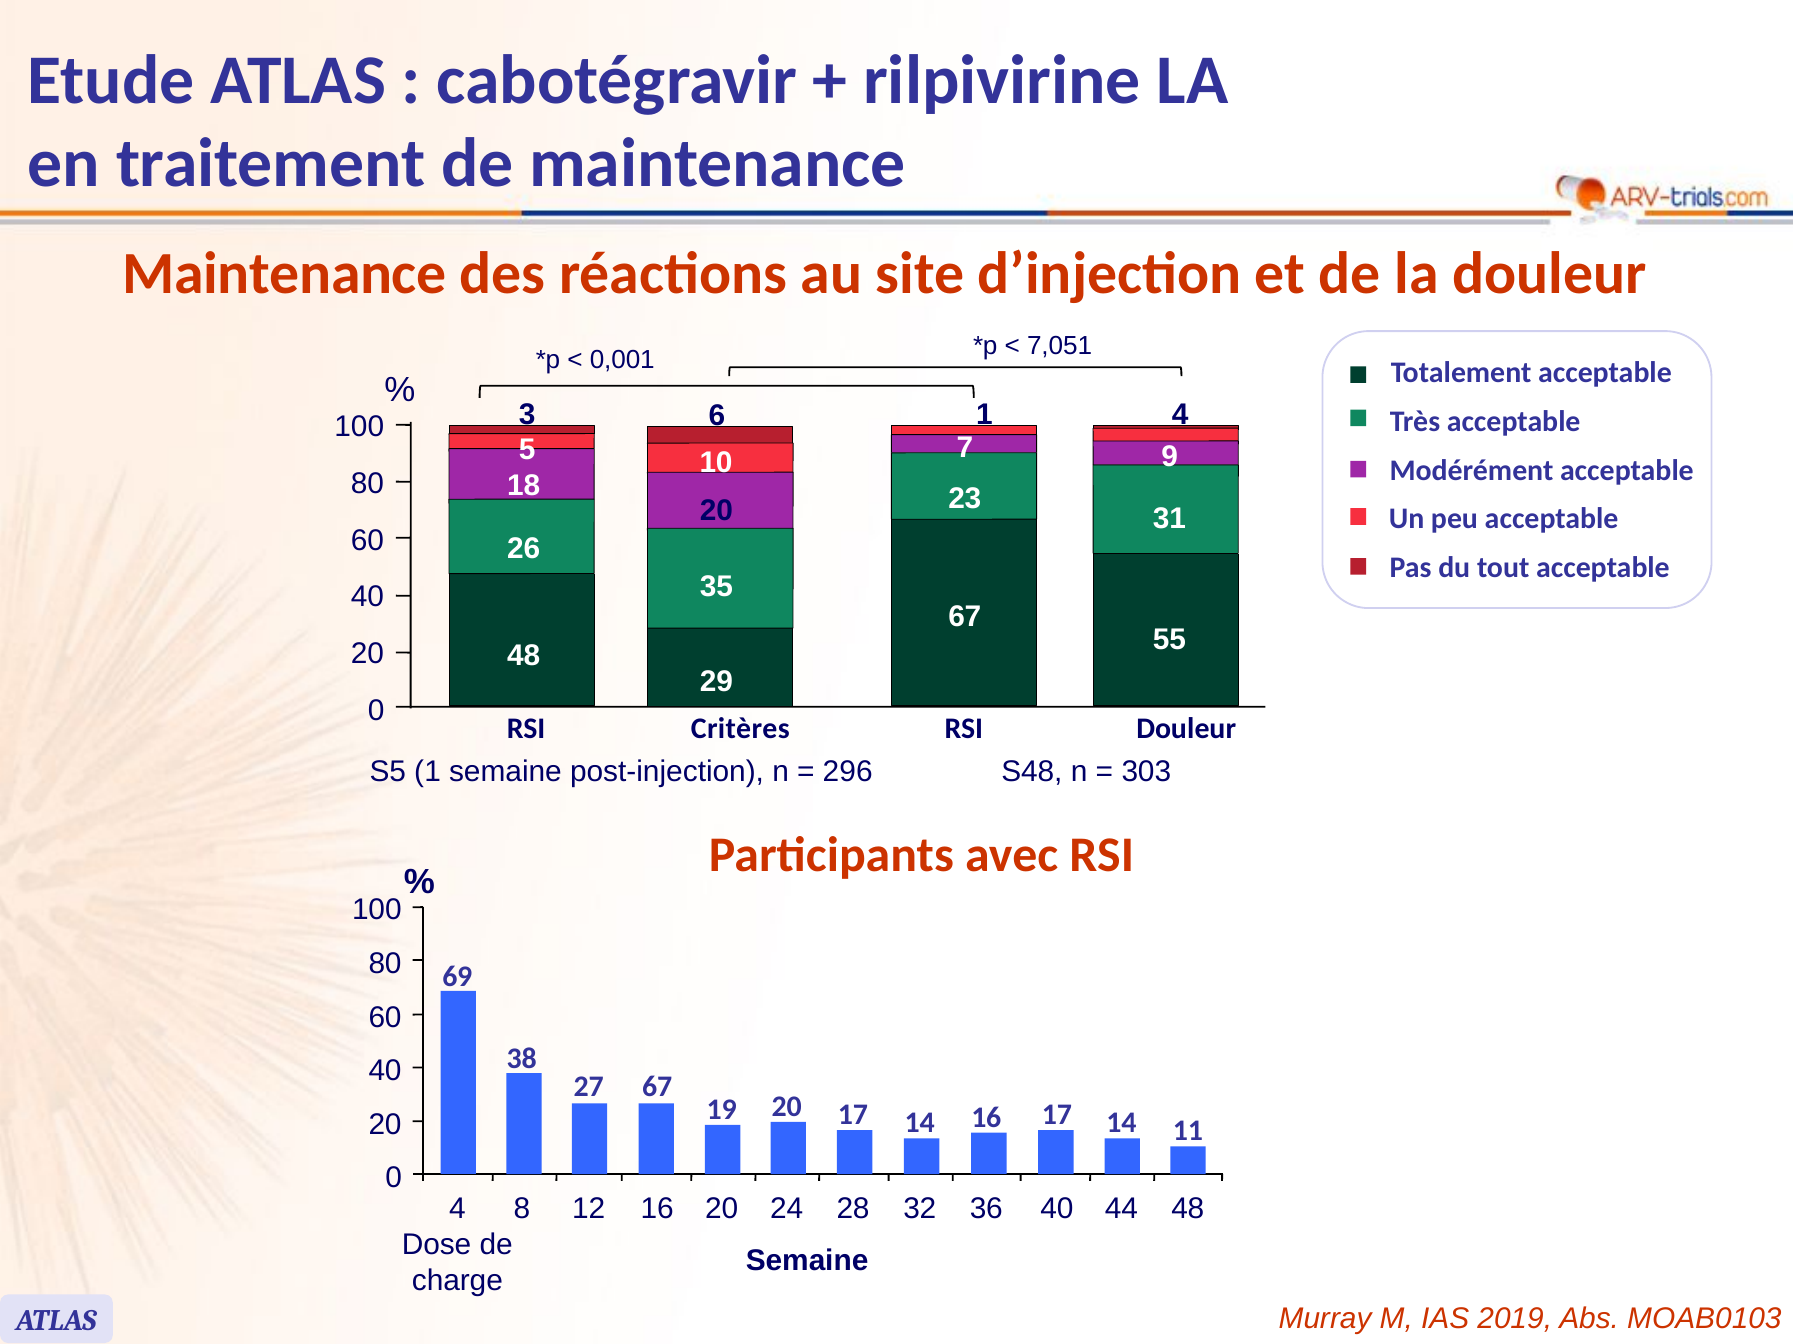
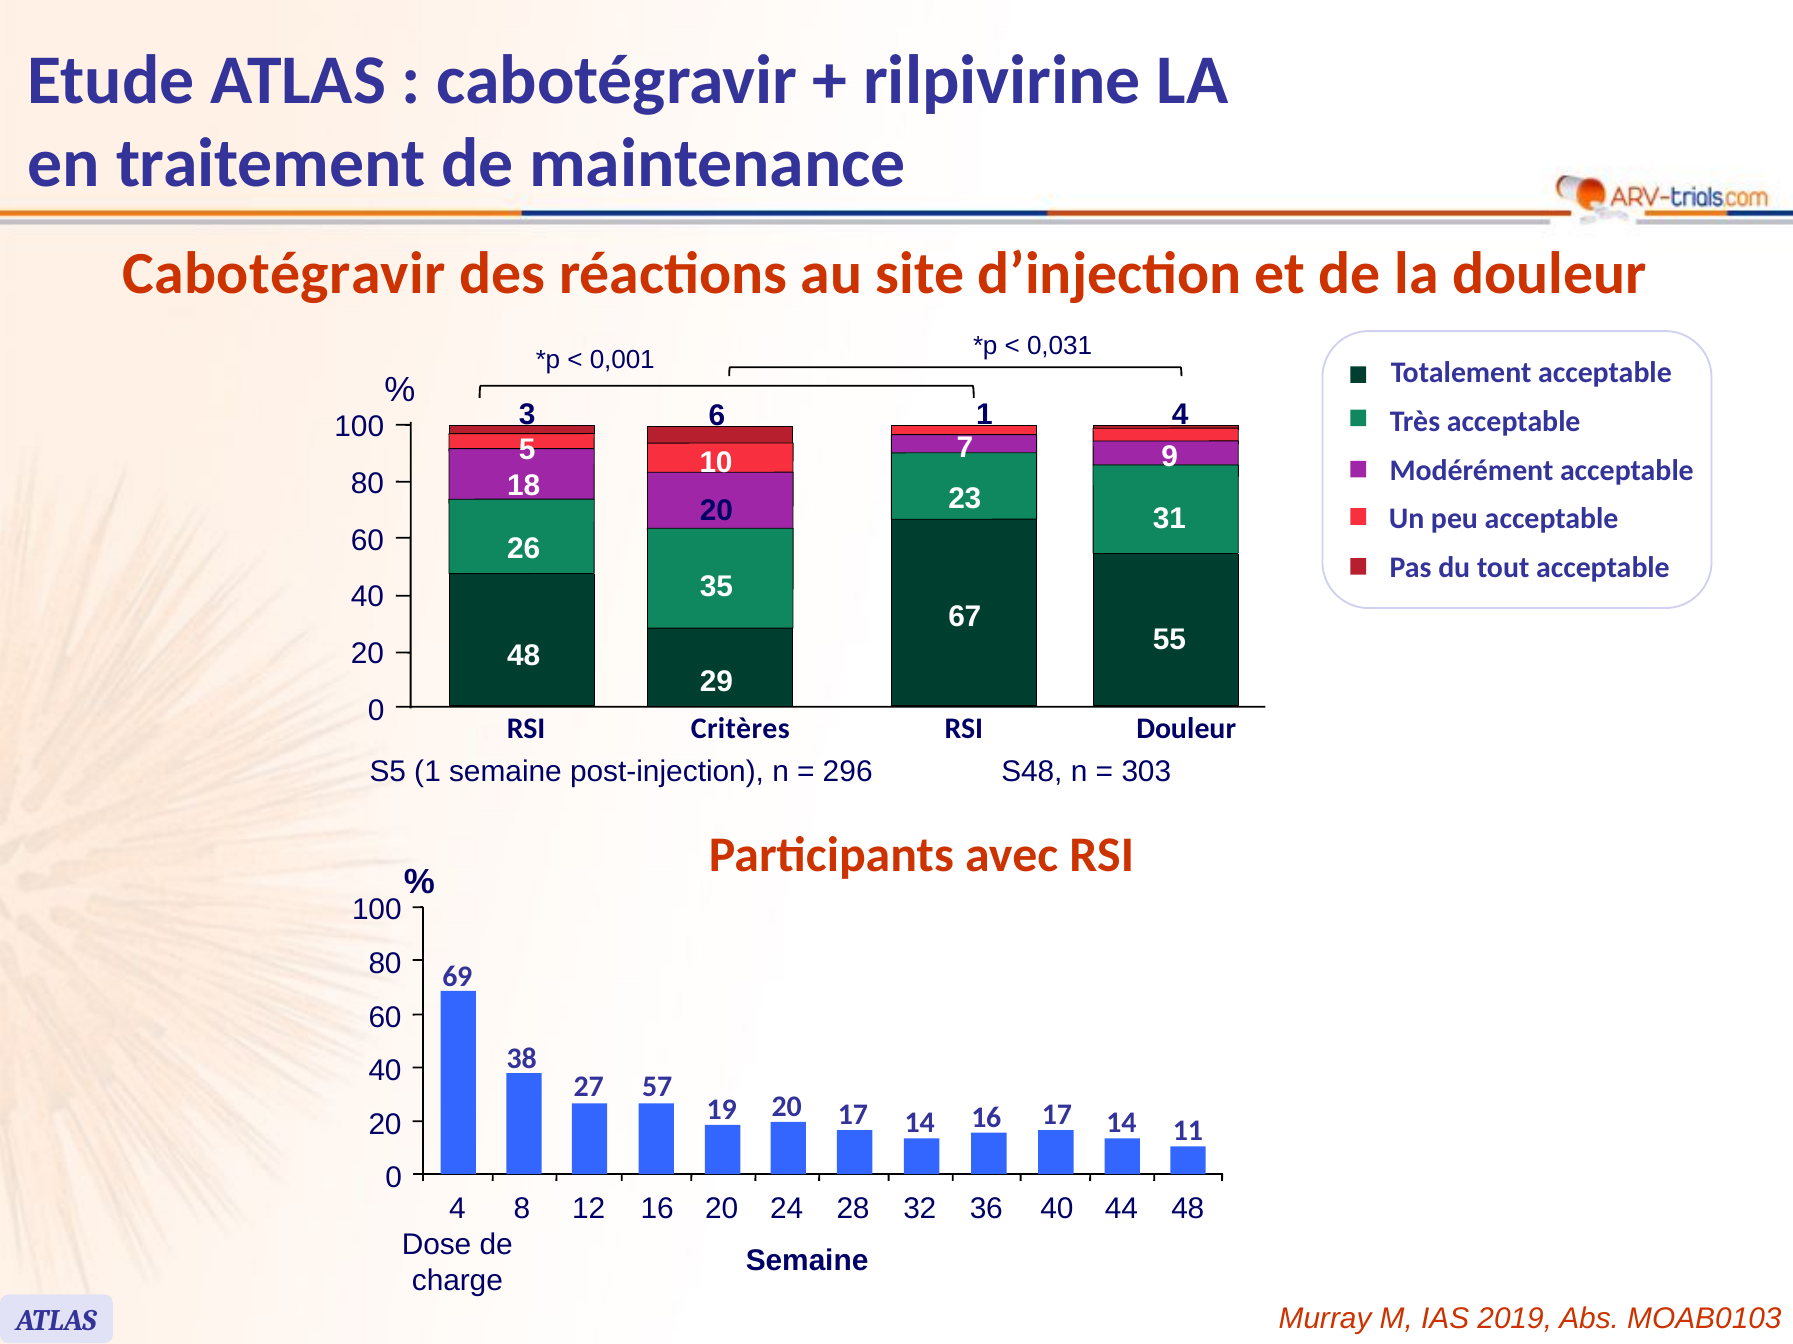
Maintenance: Maintenance -> Cabotégravir (284, 274)
7,051: 7,051 -> 0,031 (1060, 346)
27 67: 67 -> 57 (657, 1087)
